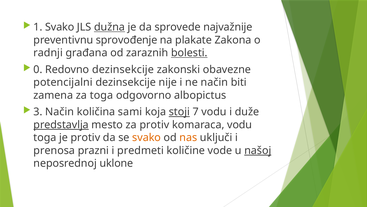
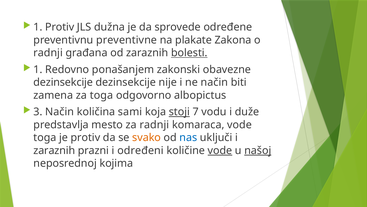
1 Svako: Svako -> Protiv (60, 27)
dužna underline: present -> none (110, 27)
najvažnije: najvažnije -> određene (228, 27)
sprovođenje: sprovođenje -> preventivne (127, 40)
0: 0 -> 1 (38, 69)
Redovno dezinsekcije: dezinsekcije -> ponašanjem (123, 69)
potencijalni: potencijalni -> dezinsekcije (63, 82)
predstavlja underline: present -> none (61, 124)
za protiv: protiv -> radnji (154, 124)
komaraca vodu: vodu -> vode (240, 124)
nas colour: orange -> blue (188, 137)
prenosa: prenosa -> zaraznih (54, 150)
predmeti: predmeti -> određeni (141, 150)
vode underline: none -> present (220, 150)
uklone: uklone -> kojima (116, 163)
